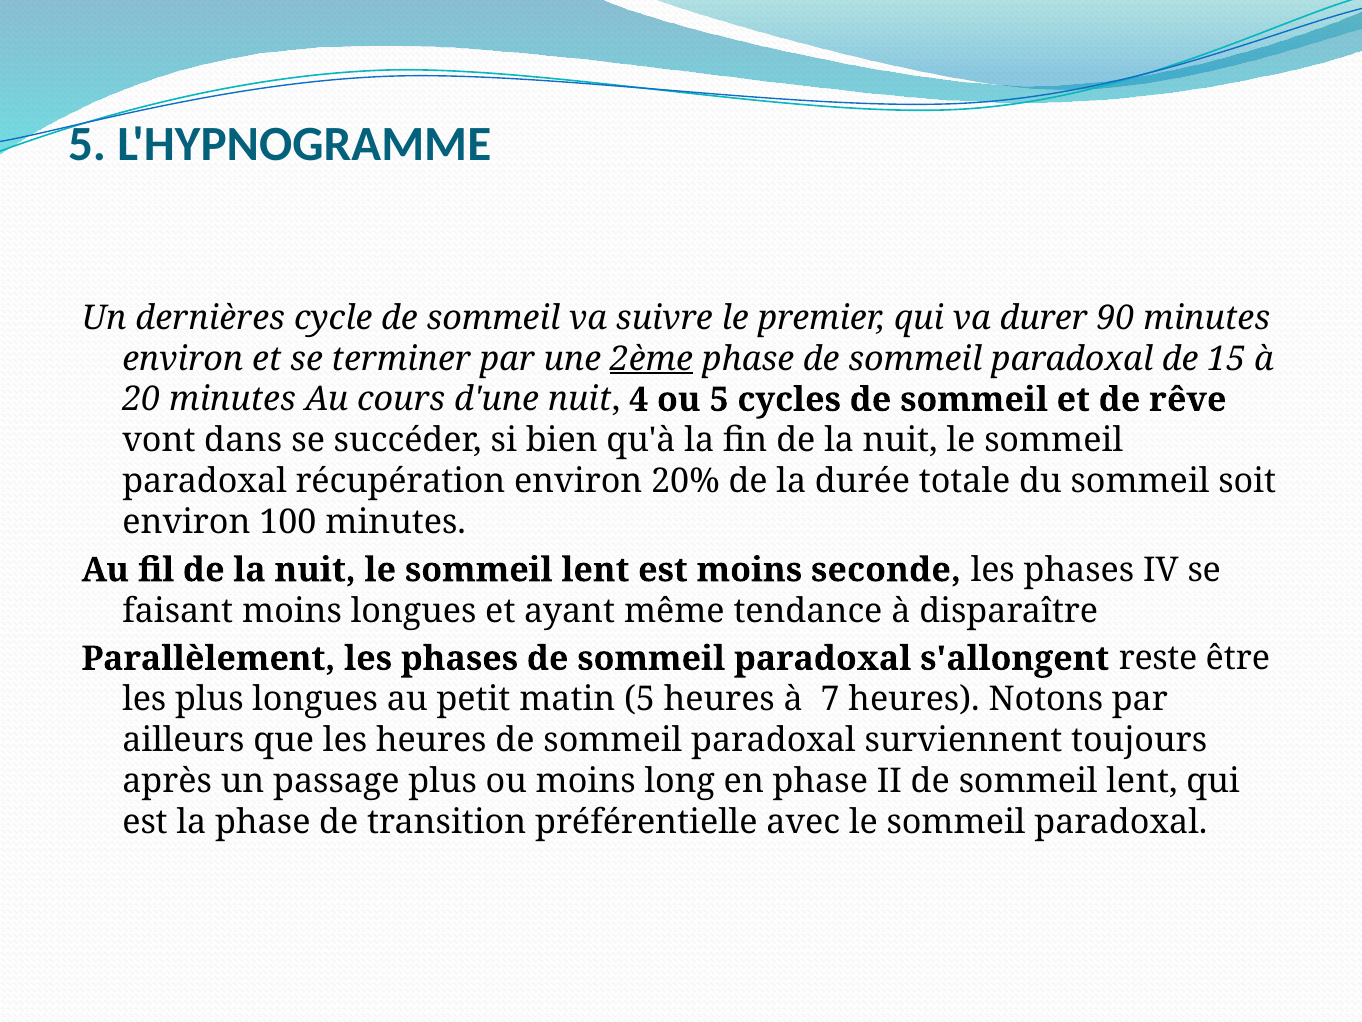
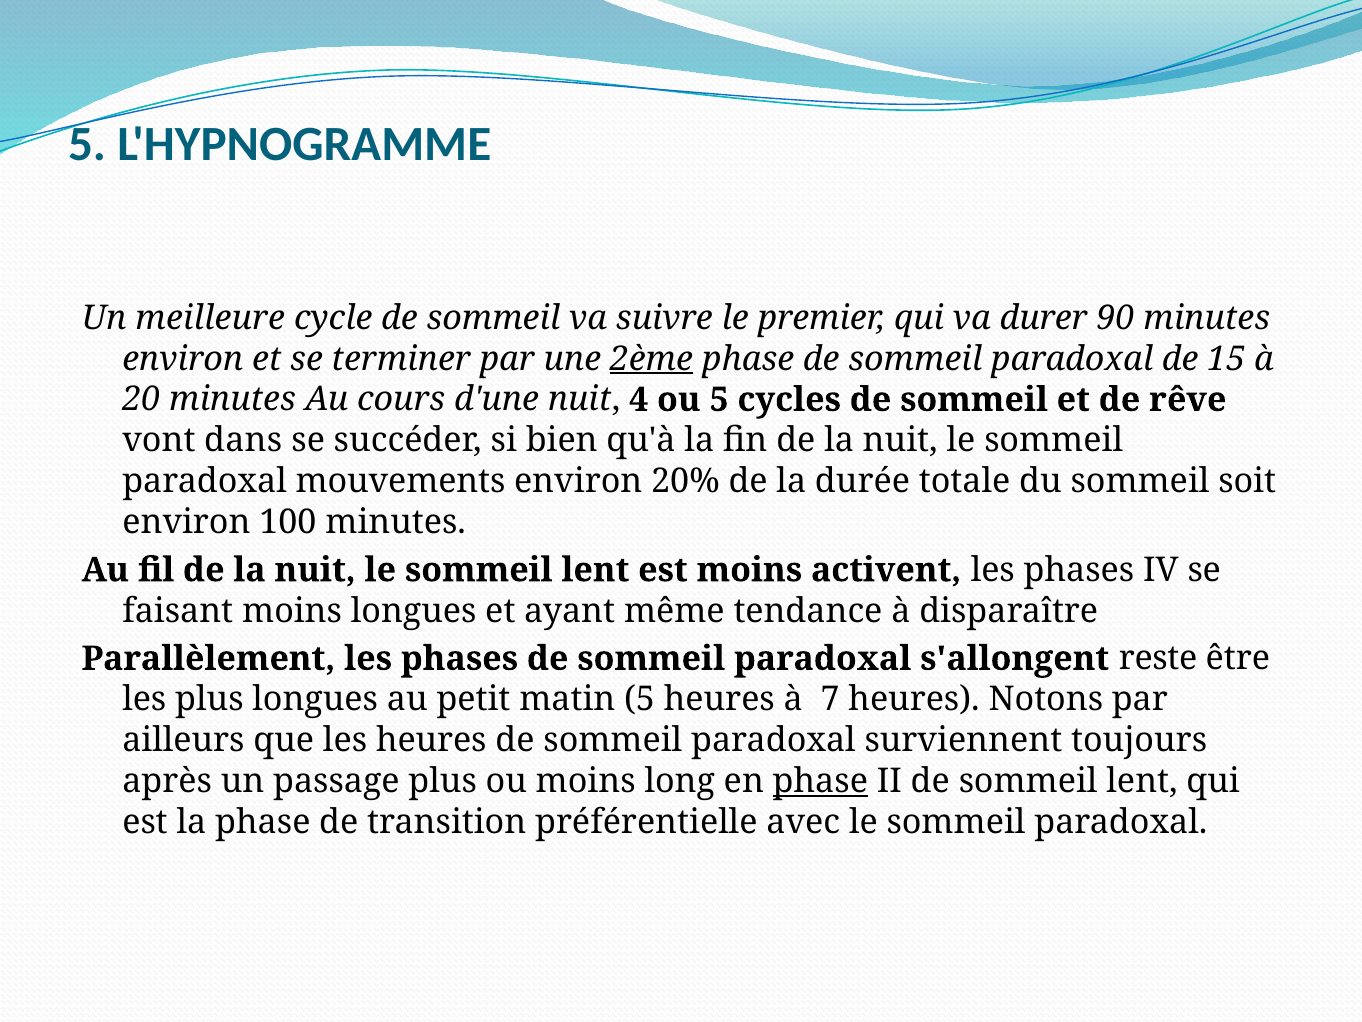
dernières: dernières -> meilleure (210, 318)
récupération: récupération -> mouvements (400, 481)
seconde: seconde -> activent (886, 570)
phase underline: none -> present (820, 781)
